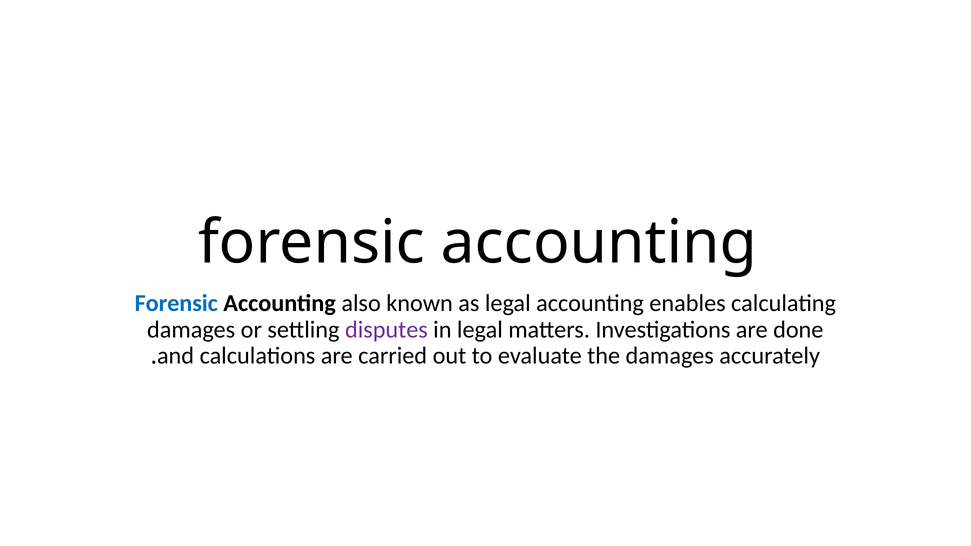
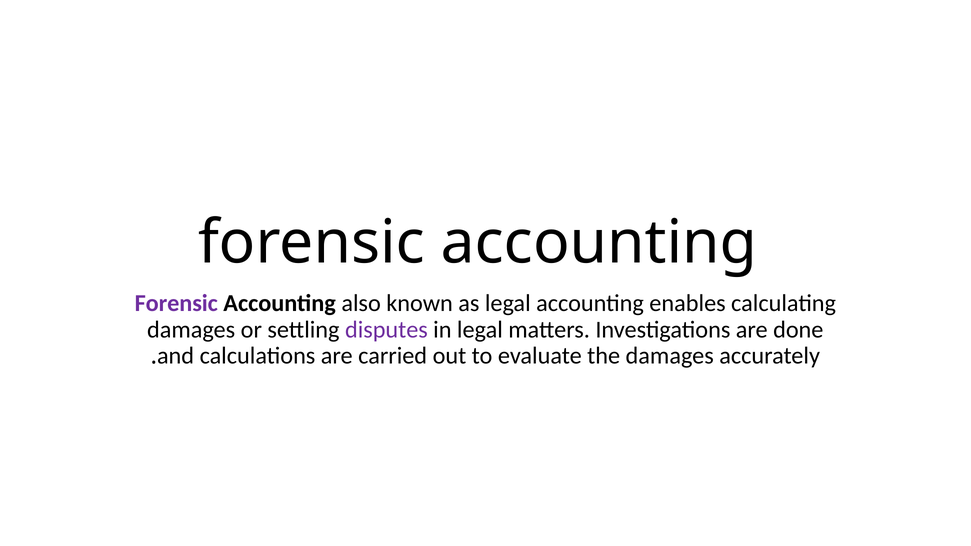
Forensic colour: blue -> purple (176, 303)
